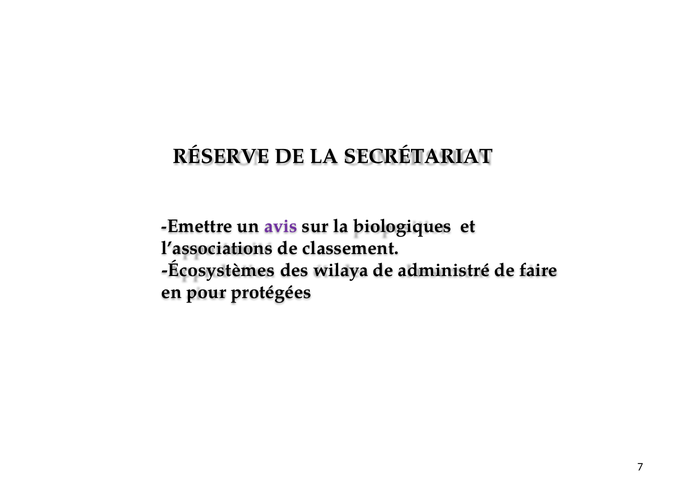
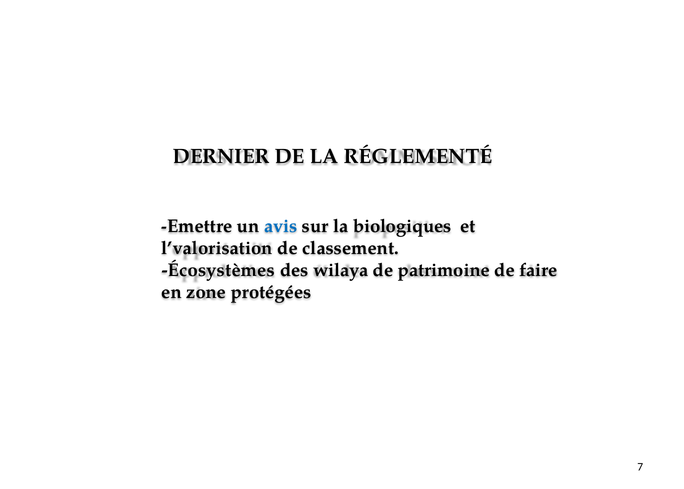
RÉSERVE: RÉSERVE -> DERNIER (221, 156)
SECRÉTARIAT: SECRÉTARIAT -> RÉGLEMENTÉ (418, 156)
avis colour: purple -> blue (281, 226)
l’associations: l’associations -> l’valorisation (217, 248)
administré: administré -> patrimoine (444, 270)
pour: pour -> zone (206, 292)
